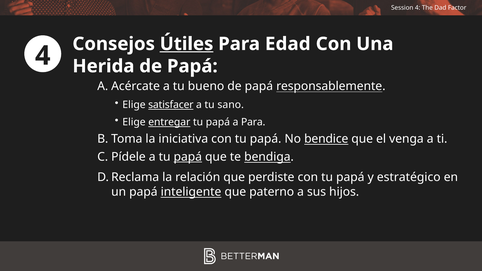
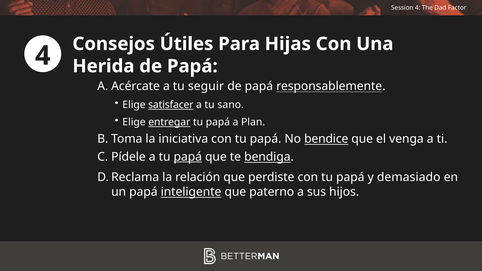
Útiles underline: present -> none (187, 44)
Edad: Edad -> Hijas (288, 44)
bueno: bueno -> seguir (206, 86)
a Para: Para -> Plan (253, 122)
estratégico: estratégico -> demasiado (409, 177)
